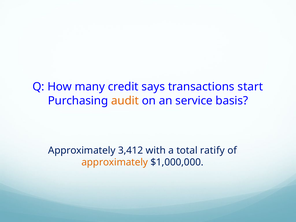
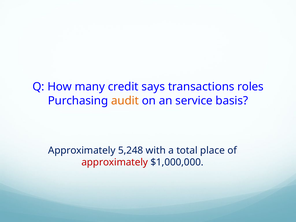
start: start -> roles (250, 87)
3,412: 3,412 -> 5,248 (131, 150)
ratify: ratify -> place (212, 150)
approximately colour: orange -> red (115, 162)
